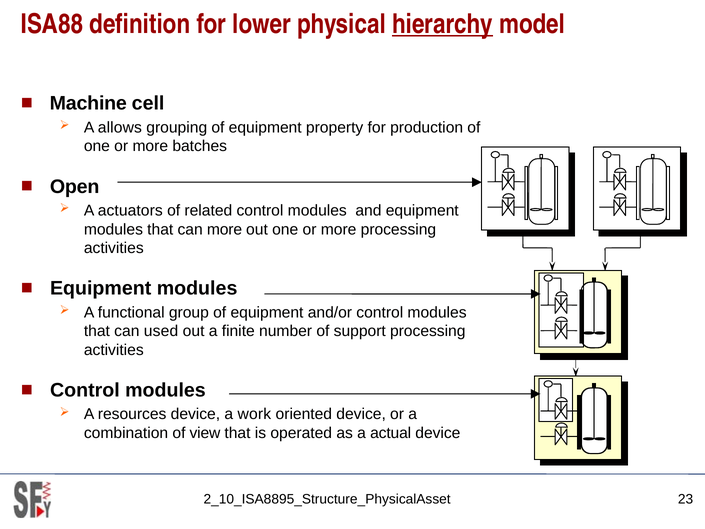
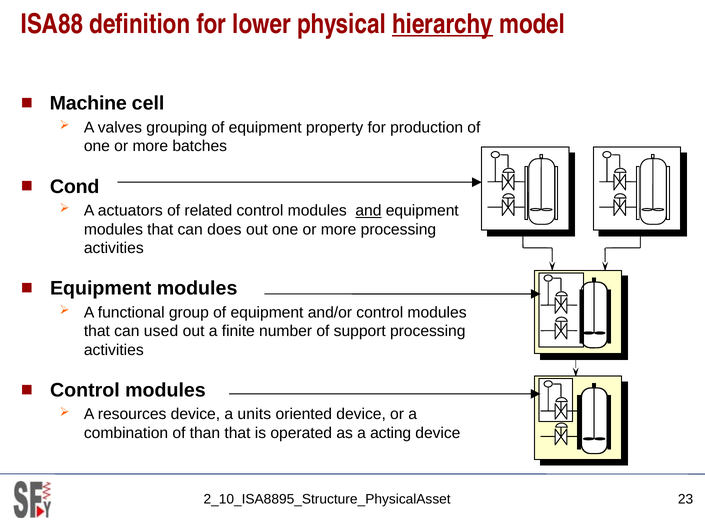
allows: allows -> valves (120, 127)
Open: Open -> Cond (75, 186)
and underline: none -> present (368, 210)
can more: more -> does (224, 229)
work: work -> units (254, 414)
view: view -> than (205, 433)
actual: actual -> acting (391, 433)
